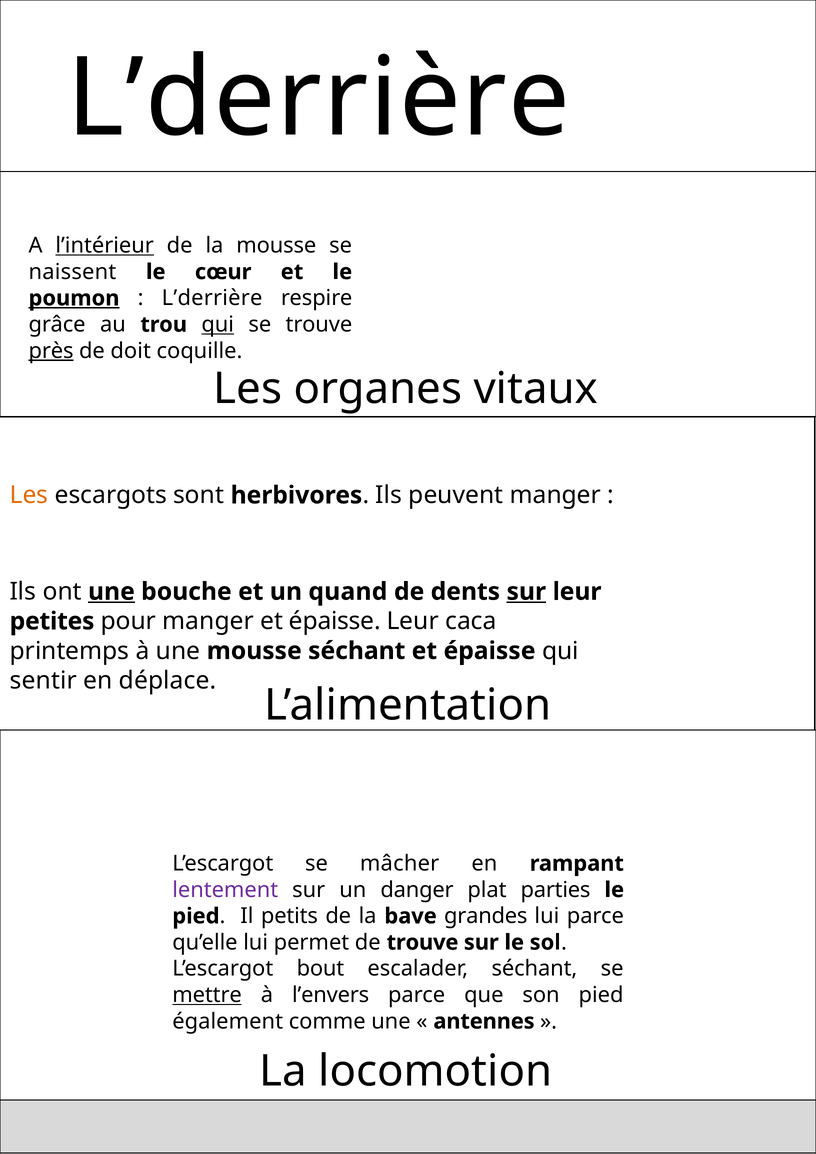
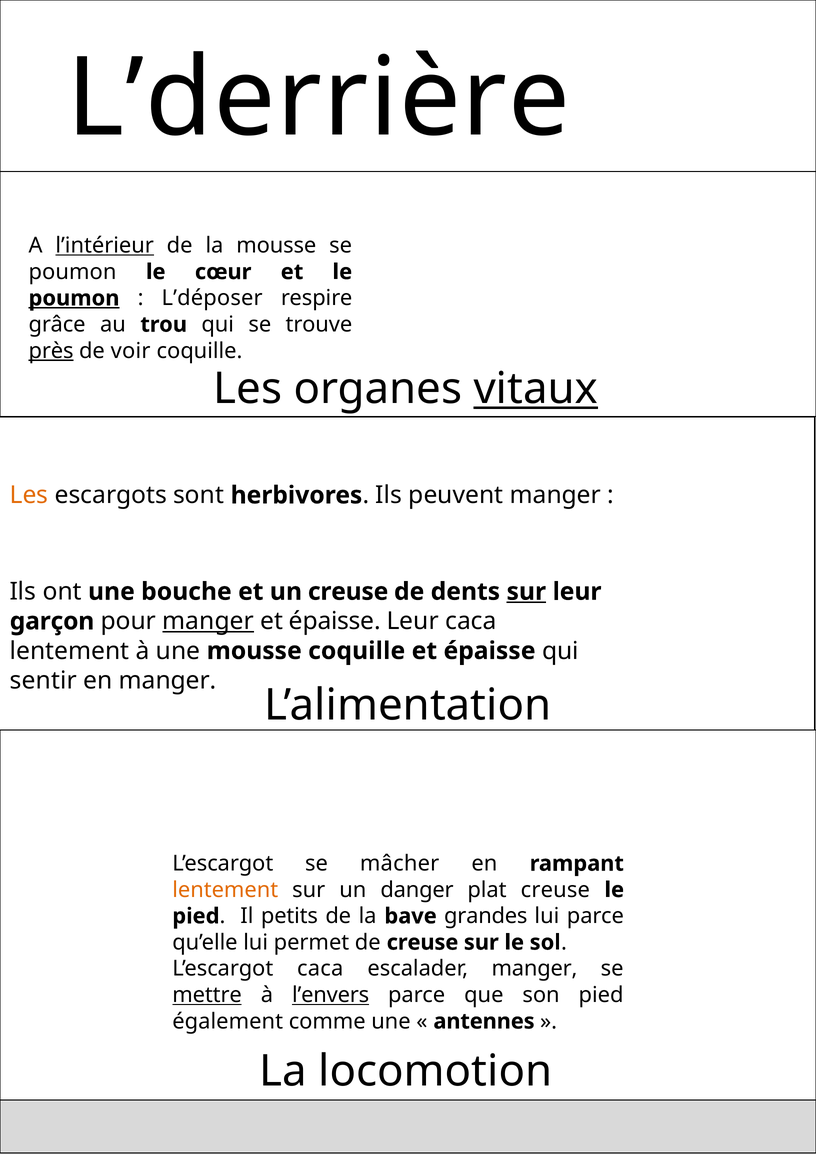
naissent: naissent -> poumon (73, 272)
L’derrière: L’derrière -> L’déposer (212, 298)
qui underline: present -> none (218, 325)
doit: doit -> voir (131, 351)
vitaux underline: none -> present (536, 389)
une underline: present -> none (111, 592)
un quand: quand -> creuse (348, 592)
petites: petites -> garçon (52, 621)
manger underline: none -> present (208, 621)
printemps: printemps -> lentement (69, 651)
mousse séchant: séchant -> coquille (357, 651)
en déplace: déplace -> manger (168, 681)
lentement colour: purple -> orange (225, 890)
plat parties: parties -> creuse (555, 890)
de trouve: trouve -> creuse (423, 943)
L’escargot bout: bout -> caca (320, 969)
escalader séchant: séchant -> manger (534, 969)
l’envers underline: none -> present (331, 995)
